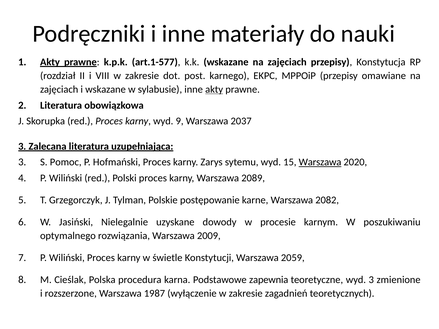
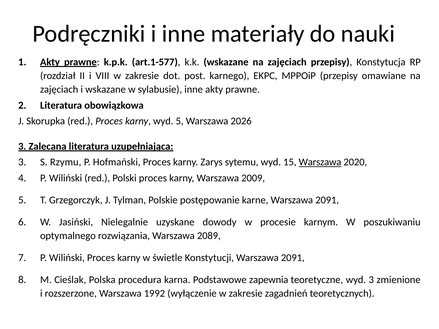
akty underline: present -> none (214, 89)
wyd 9: 9 -> 5 (180, 121)
2037: 2037 -> 2026 (241, 121)
Pomoc: Pomoc -> Rzymu (66, 162)
2089: 2089 -> 2009 (253, 178)
karne Warszawa 2082: 2082 -> 2091 (327, 200)
2009: 2009 -> 2089 (209, 236)
Konstytucji Warszawa 2059: 2059 -> 2091 (293, 258)
1987: 1987 -> 1992 (154, 294)
